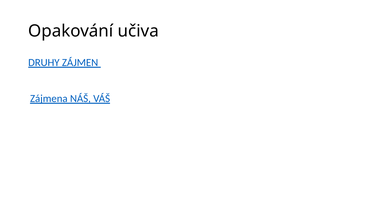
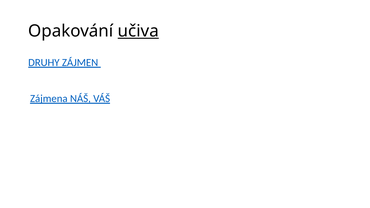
učiva underline: none -> present (138, 31)
